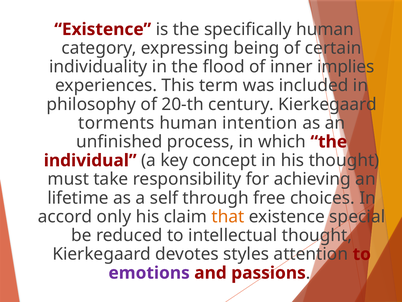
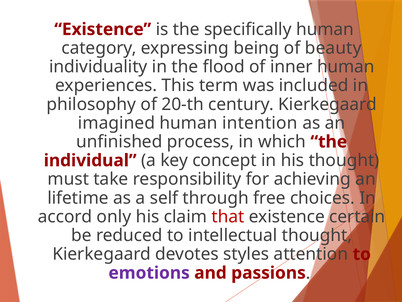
certain: certain -> beauty (333, 48)
inner implies: implies -> human (346, 67)
torments: torments -> imagined (116, 123)
that colour: orange -> red (228, 216)
special: special -> certain (357, 216)
